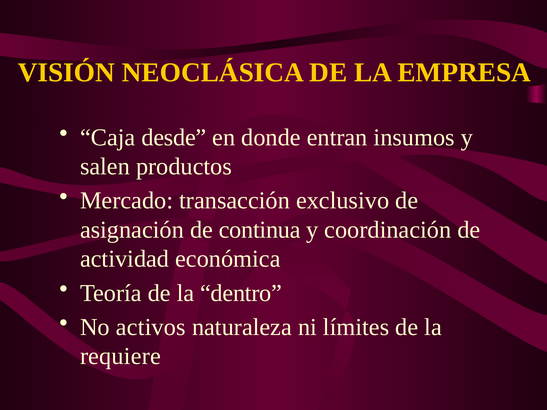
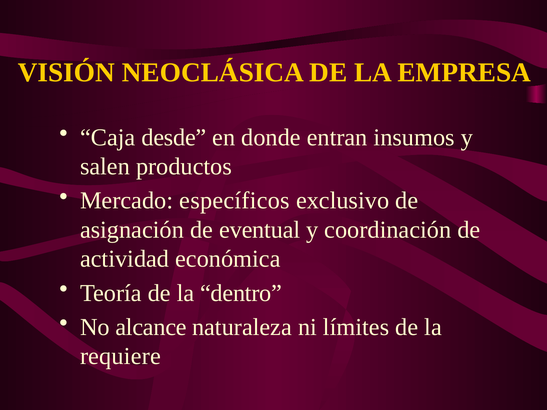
transacción: transacción -> específicos (234, 201)
continua: continua -> eventual (260, 230)
activos: activos -> alcance (151, 327)
